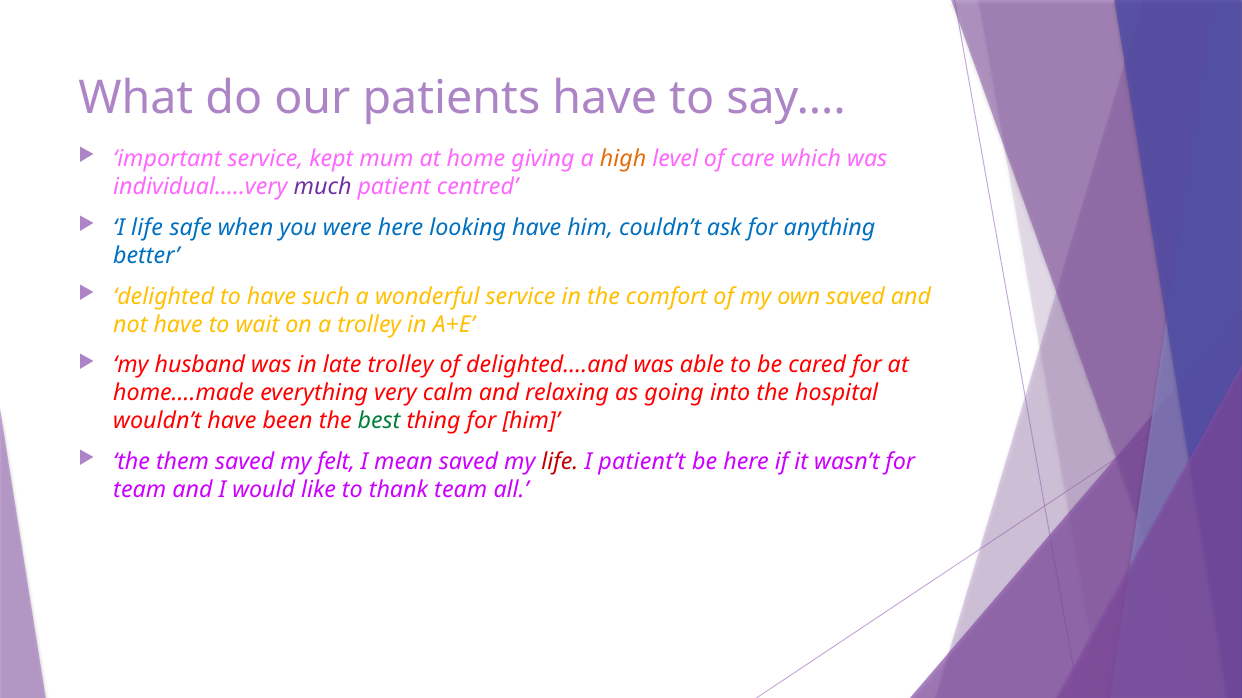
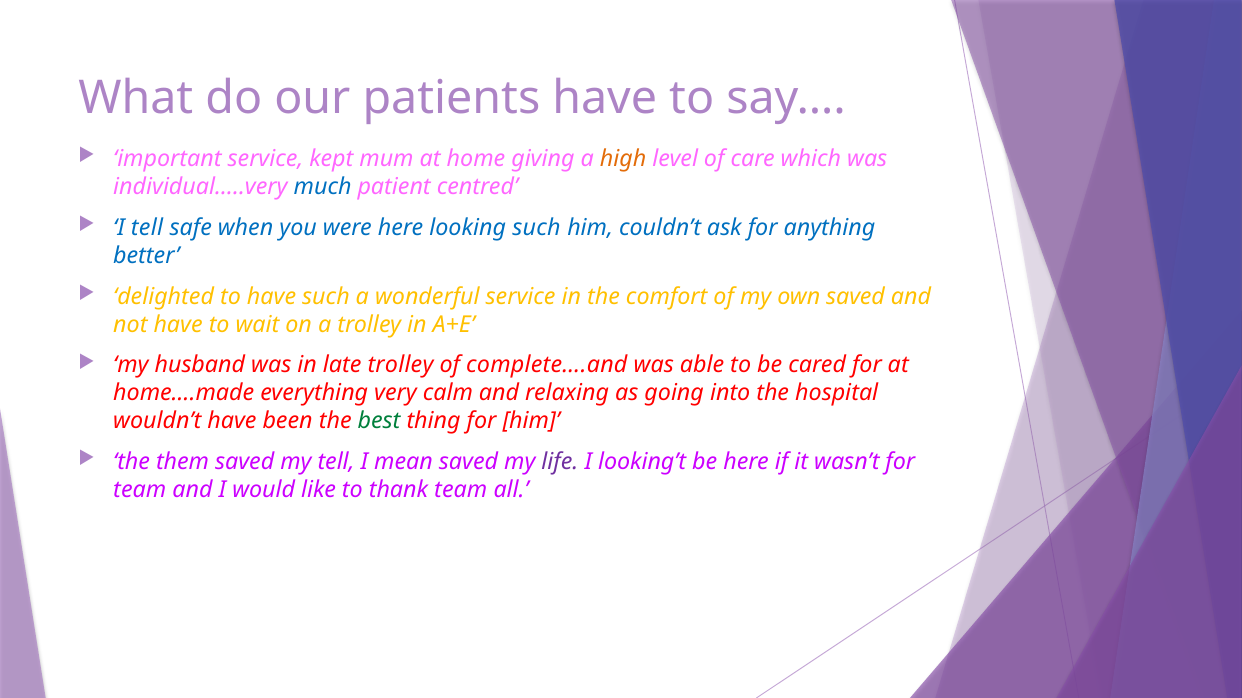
much colour: purple -> blue (323, 187)
I life: life -> tell (147, 228)
looking have: have -> such (537, 228)
delighted….and: delighted….and -> complete….and (547, 366)
my felt: felt -> tell (336, 462)
life colour: red -> purple (560, 462)
patient’t: patient’t -> looking’t (642, 462)
